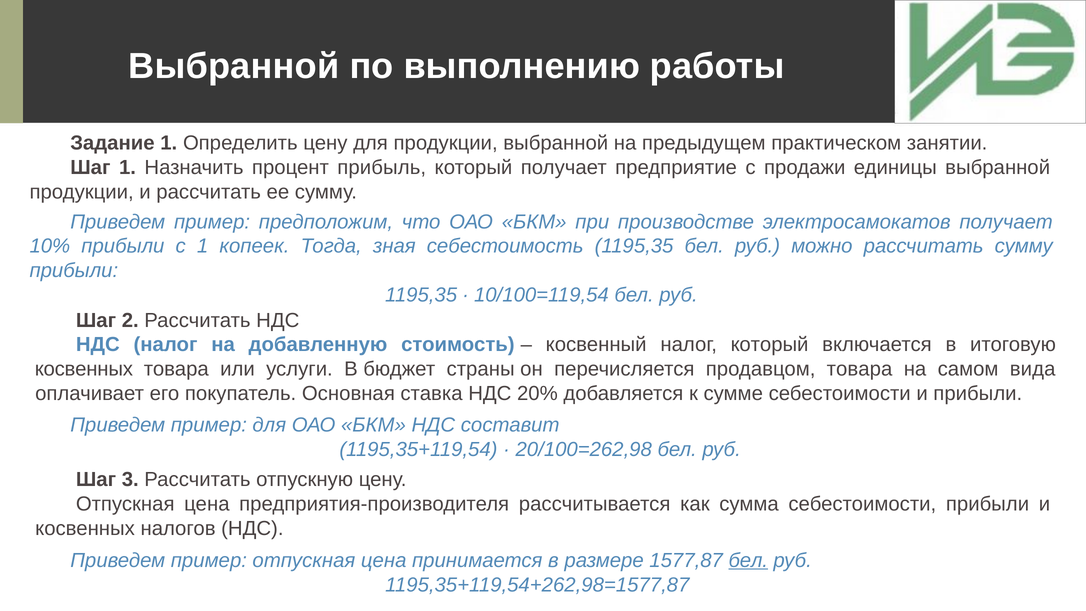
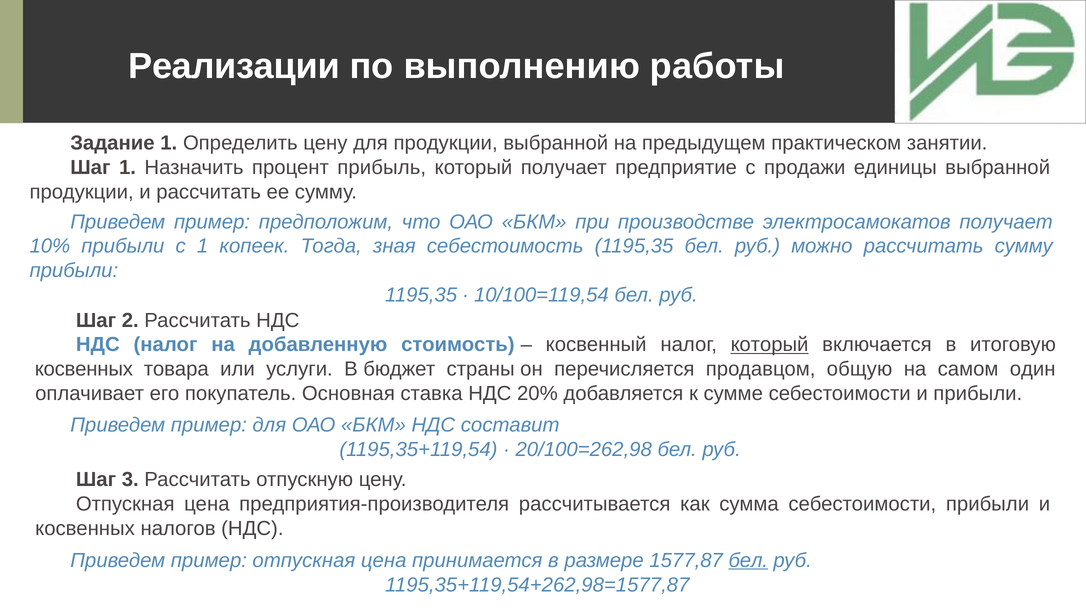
Выбранной: Выбранной -> Реализации (234, 67)
который underline: none -> present (770, 345)
продавцом товара: товара -> общую (860, 369)
вида: вида -> один (1033, 369)
